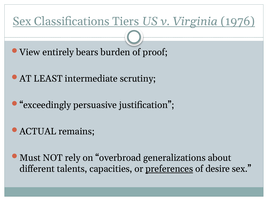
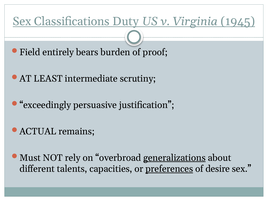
Tiers: Tiers -> Duty (126, 21)
1976: 1976 -> 1945 (238, 21)
View: View -> Field (30, 52)
generalizations underline: none -> present (174, 158)
